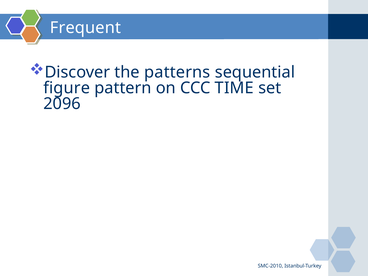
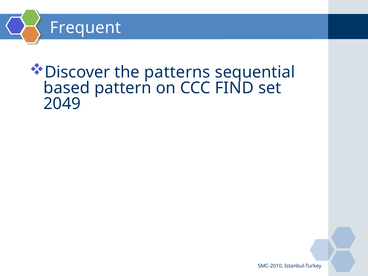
figure: figure -> based (67, 88)
TIME: TIME -> FIND (234, 88)
2096: 2096 -> 2049 (62, 104)
